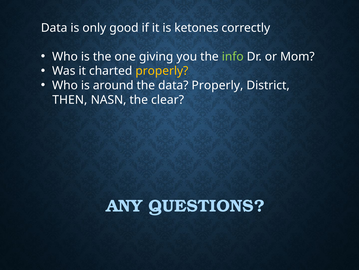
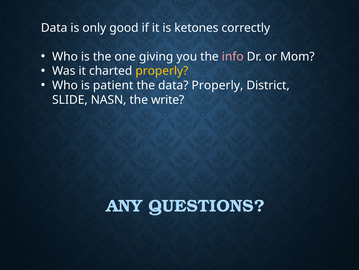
info colour: light green -> pink (233, 56)
around: around -> patient (113, 85)
THEN: THEN -> SLIDE (70, 100)
clear: clear -> write (168, 100)
